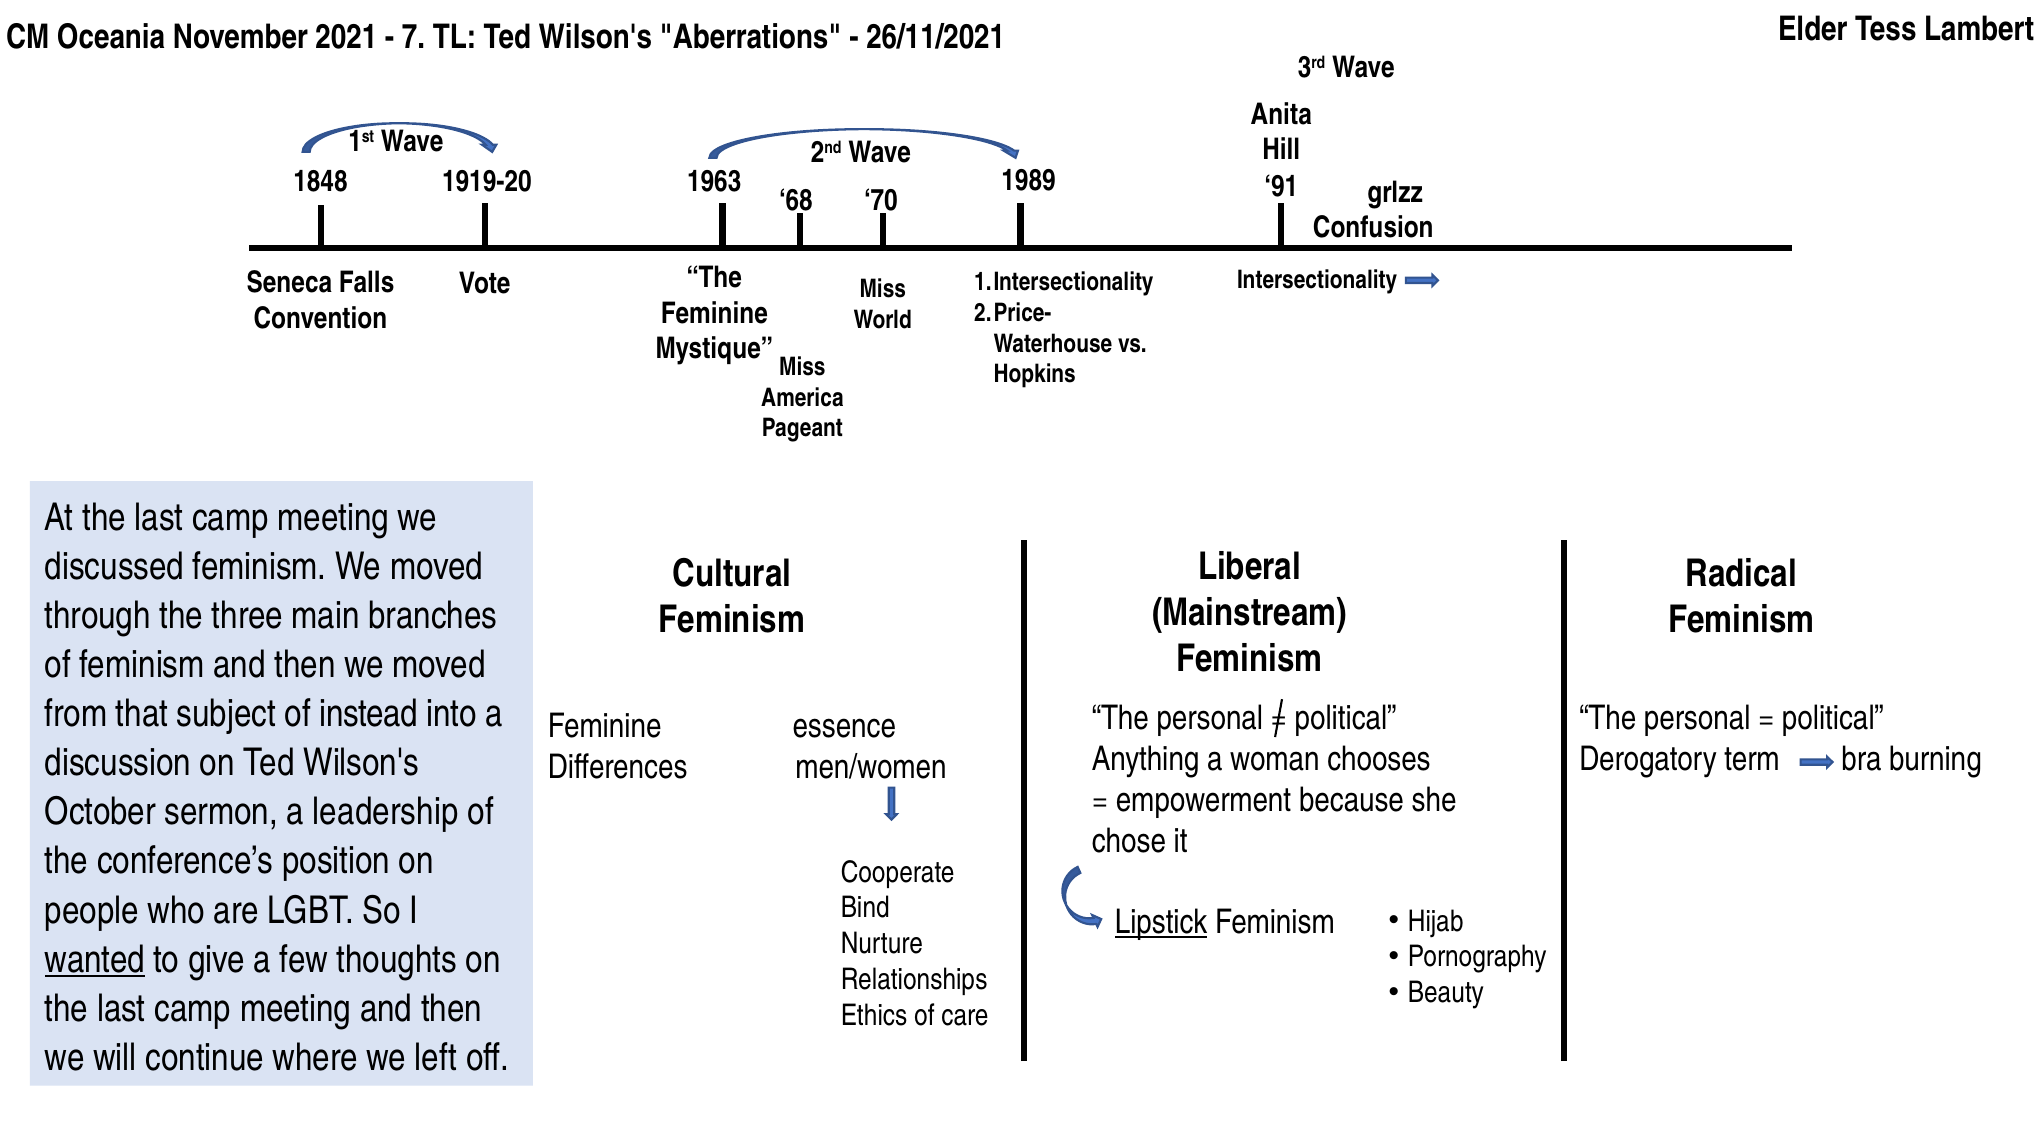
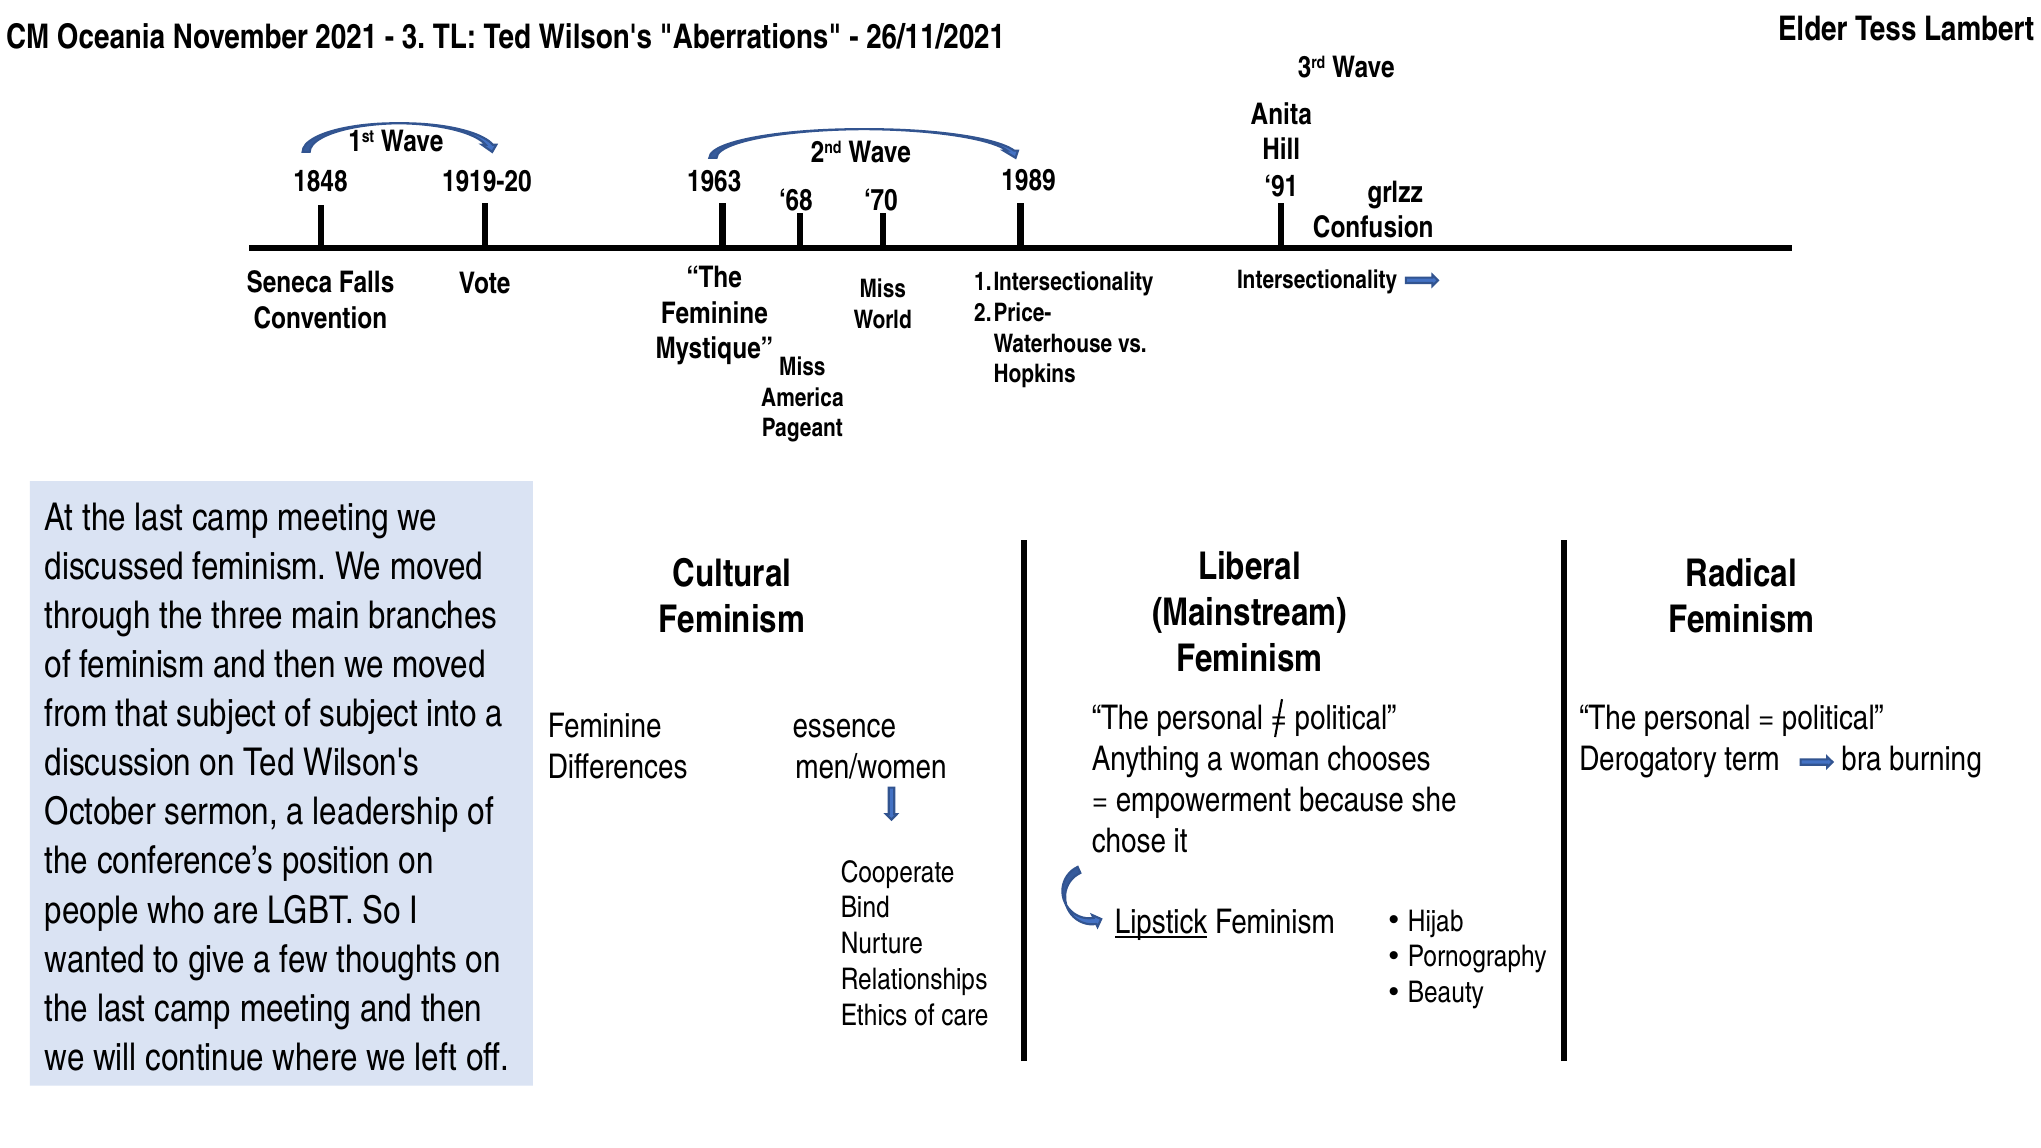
7: 7 -> 3 (414, 38)
of instead: instead -> subject (369, 714)
wanted underline: present -> none (95, 960)
